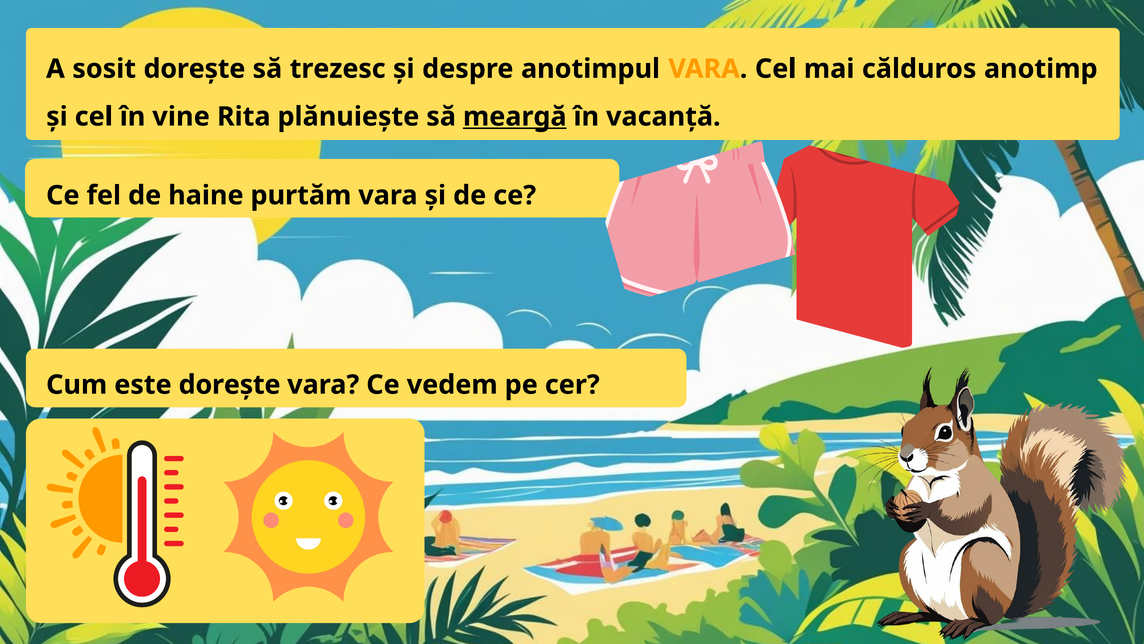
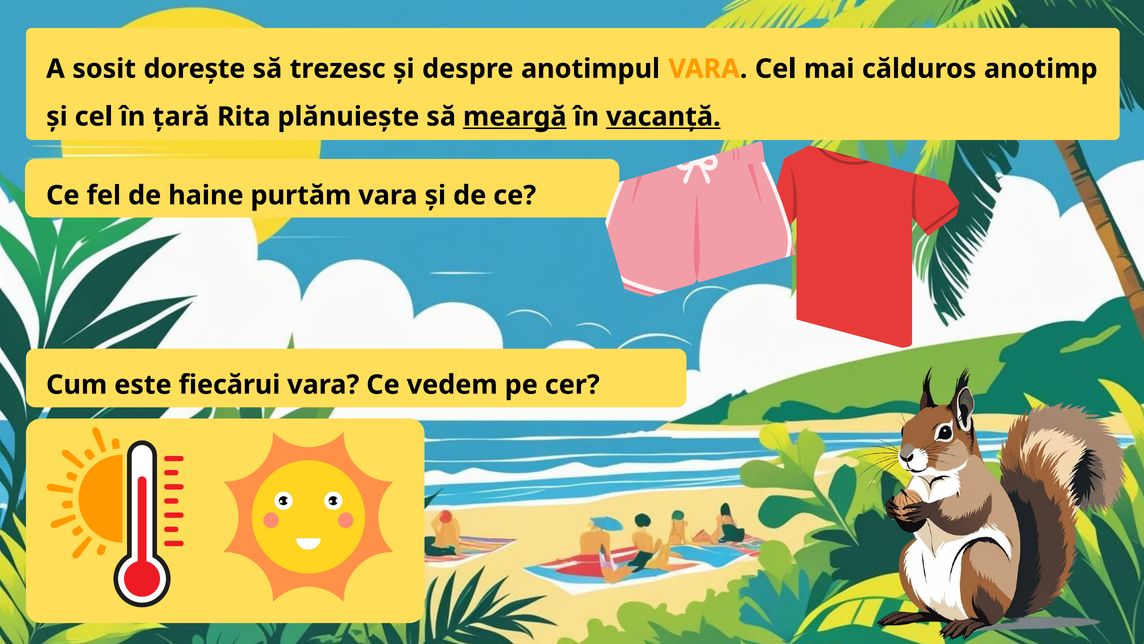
vine: vine -> țară (181, 117)
vacanță underline: none -> present (663, 117)
este dorește: dorește -> fiecărui (229, 385)
